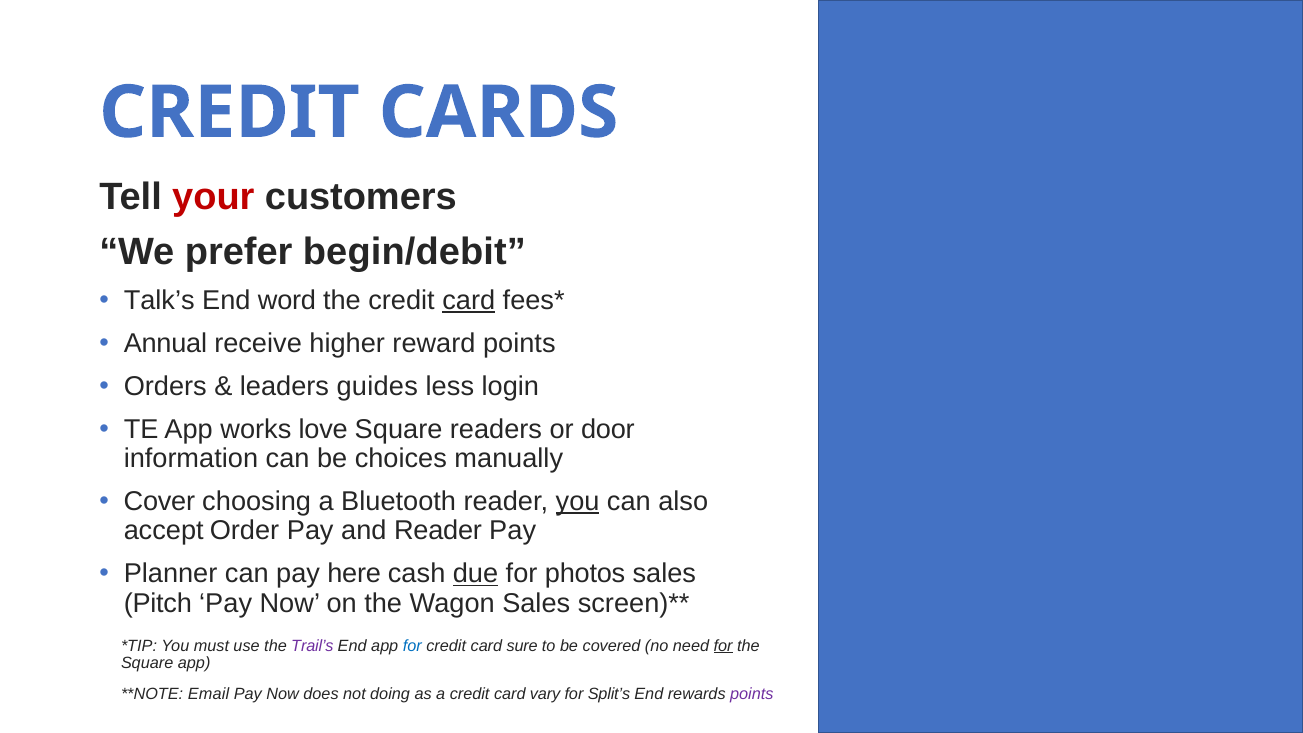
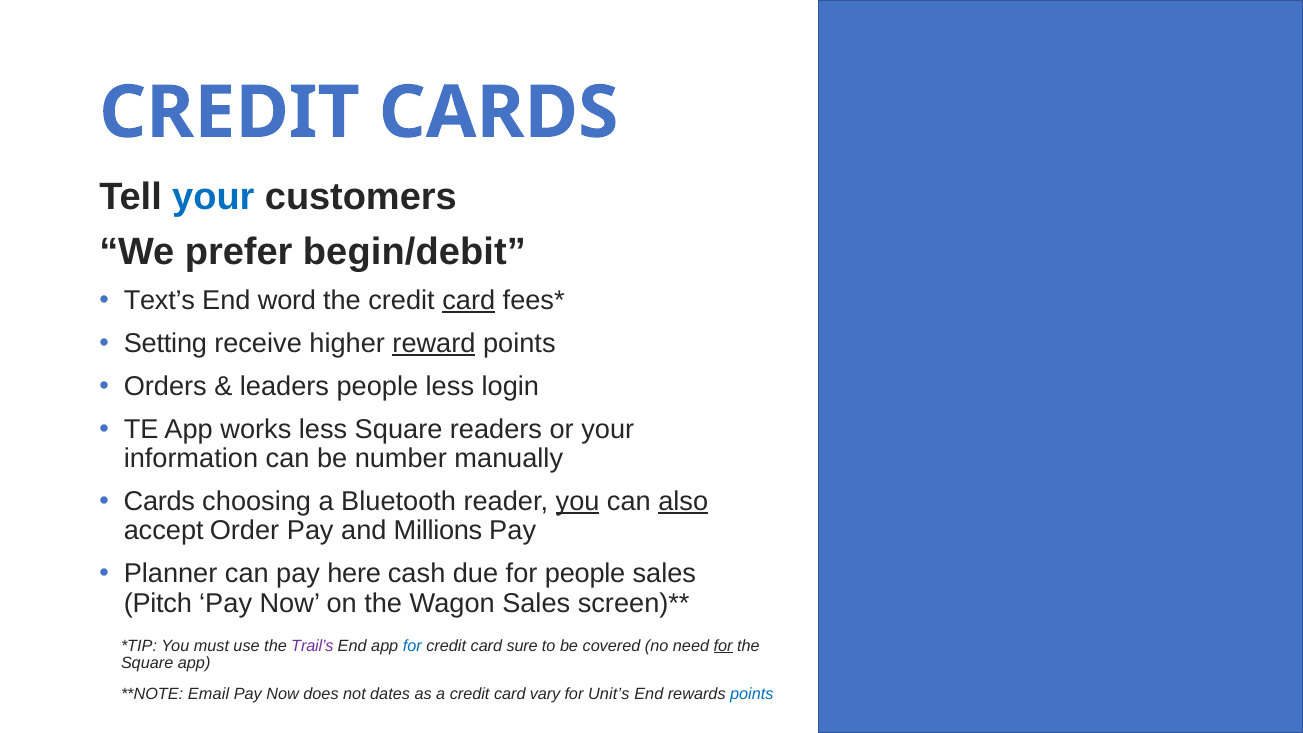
your colour: red -> blue (213, 197)
Talk’s: Talk’s -> Text’s (159, 301)
Annual: Annual -> Setting (165, 343)
reward underline: none -> present (434, 343)
leaders guides: guides -> people (377, 386)
works love: love -> less (323, 429)
or door: door -> your (608, 429)
choices: choices -> number (401, 459)
Cover: Cover -> Cards (159, 502)
also underline: none -> present (683, 502)
and Reader: Reader -> Millions (438, 531)
due underline: present -> none (476, 574)
for photos: photos -> people (585, 574)
doing: doing -> dates (390, 694)
Split’s: Split’s -> Unit’s (609, 694)
points colour: purple -> blue (752, 694)
